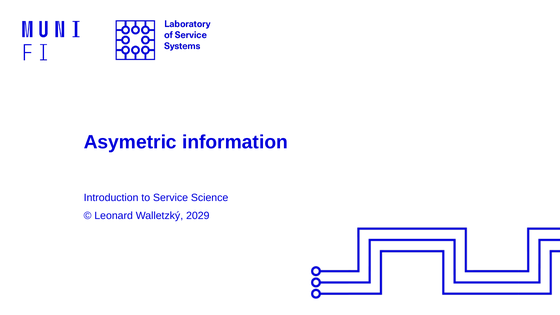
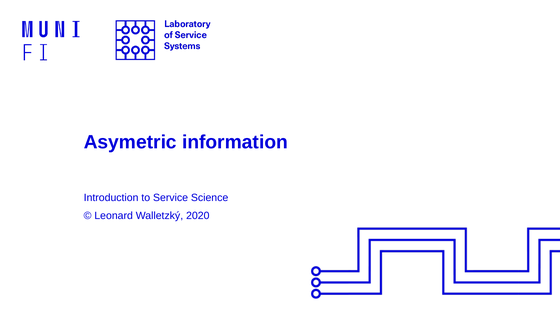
2029: 2029 -> 2020 (198, 216)
